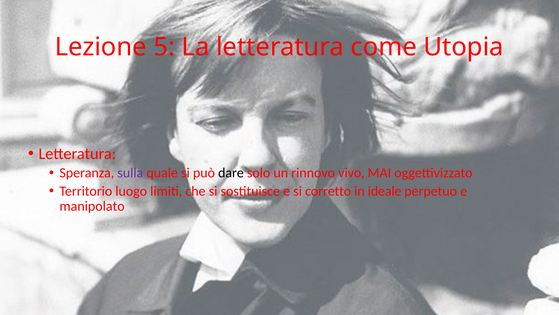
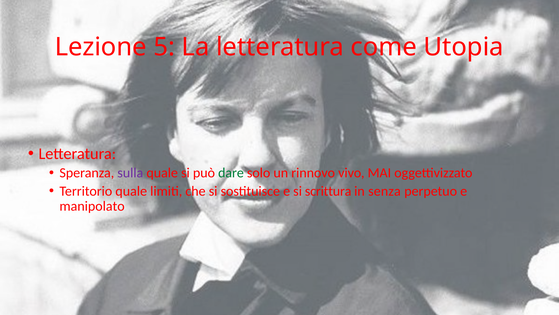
dare colour: black -> green (231, 173)
Territorio luogo: luogo -> quale (131, 191)
corretto: corretto -> scrittura (328, 191)
ideale: ideale -> senza (384, 191)
